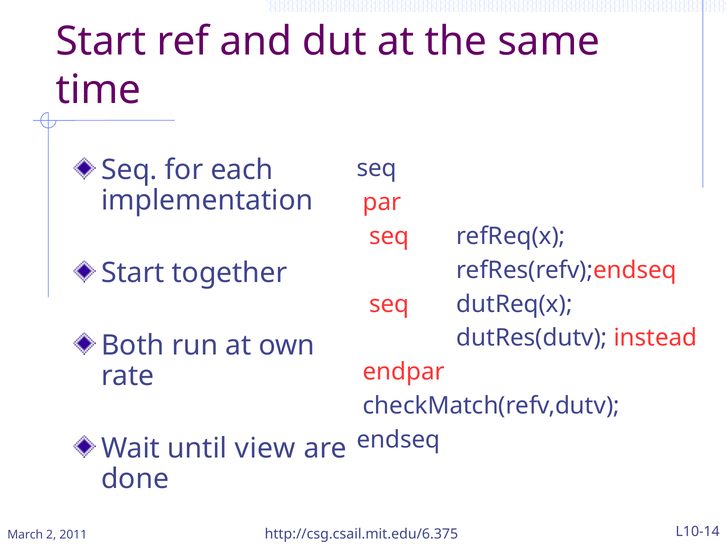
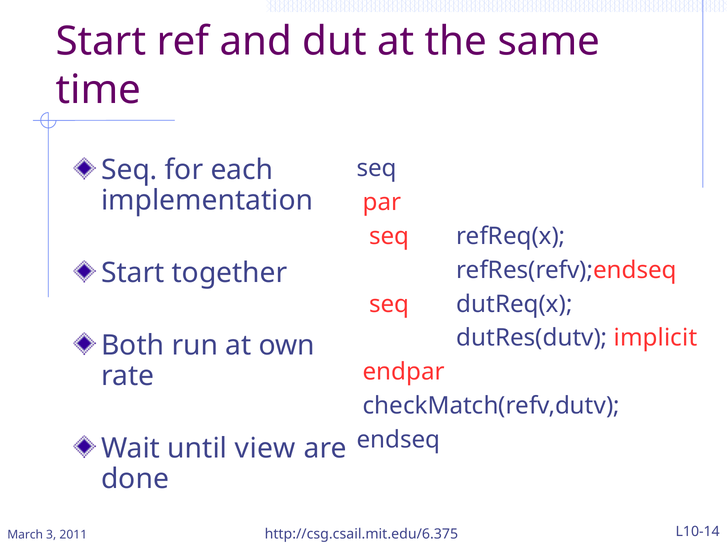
instead: instead -> implicit (655, 338)
2: 2 -> 3 (51, 535)
